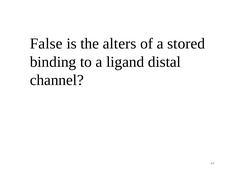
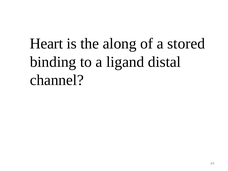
False: False -> Heart (46, 44)
alters: alters -> along (120, 44)
